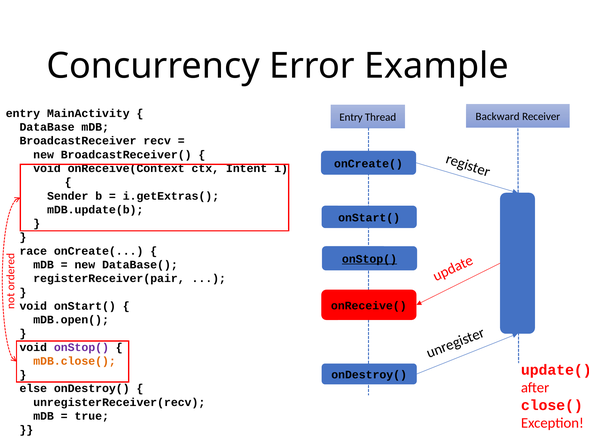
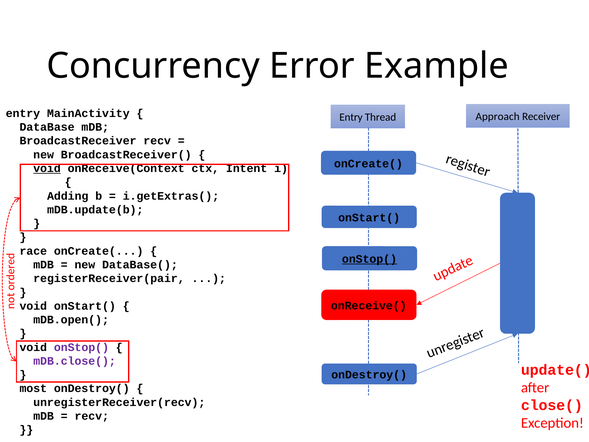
Backward: Backward -> Approach (498, 117)
void underline: none -> present (47, 168)
Sender: Sender -> Adding (68, 196)
mDB.close( colour: orange -> purple (75, 361)
else: else -> most (33, 388)
true: true -> recv (92, 416)
